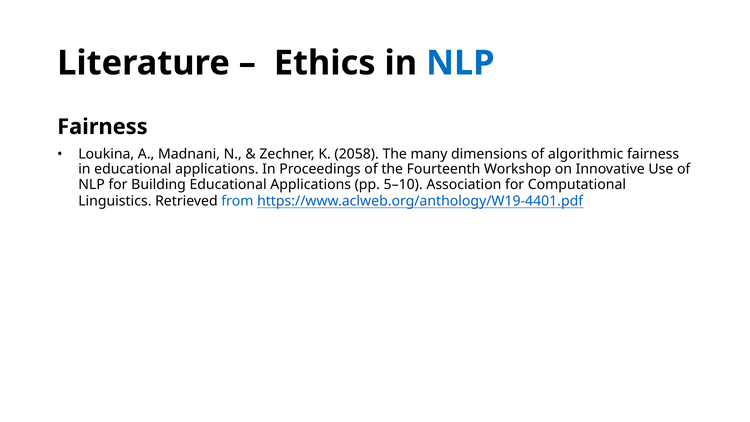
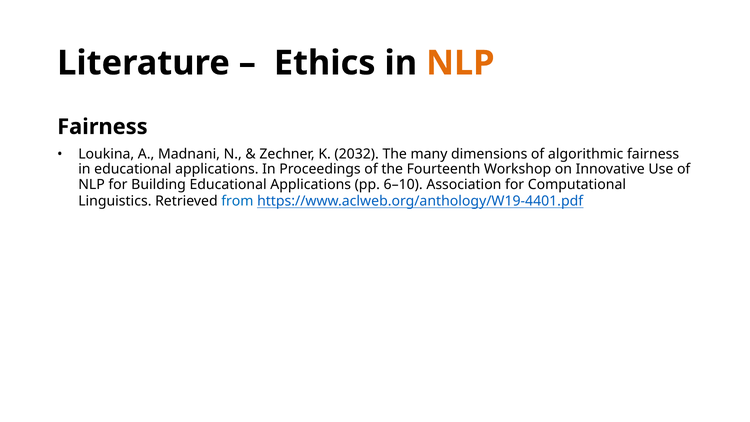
NLP colour: blue -> orange (460, 63)
2058: 2058 -> 2032 (357, 154)
5–10: 5–10 -> 6–10 (403, 184)
